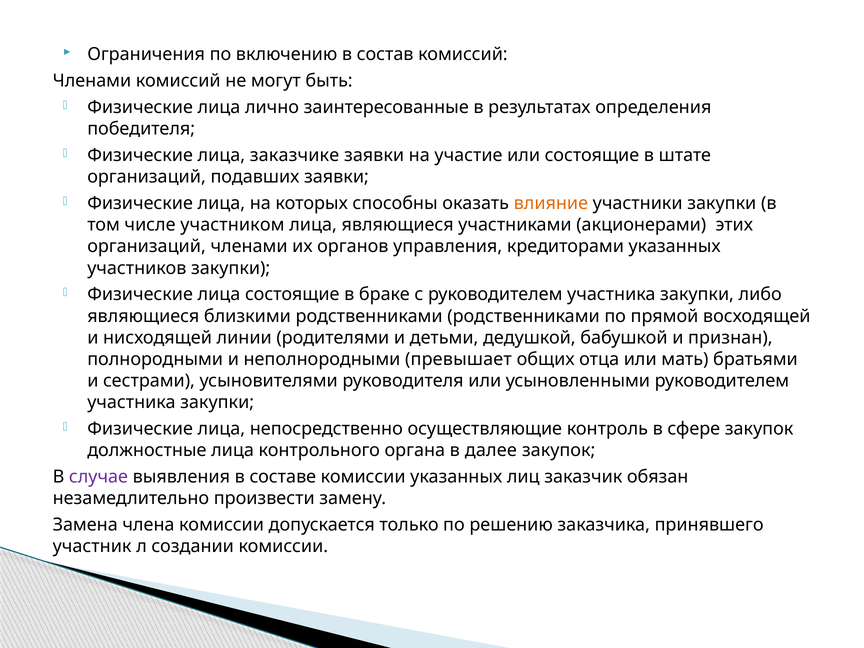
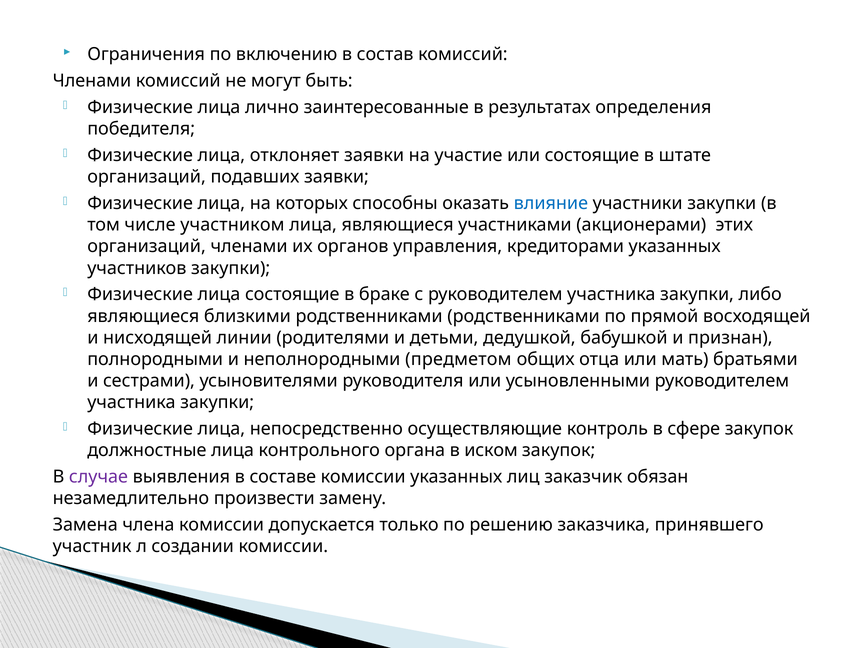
заказчике: заказчике -> отклоняет (295, 155)
влияние colour: orange -> blue (551, 203)
превышает: превышает -> предметом (458, 359)
далее: далее -> иском (491, 451)
